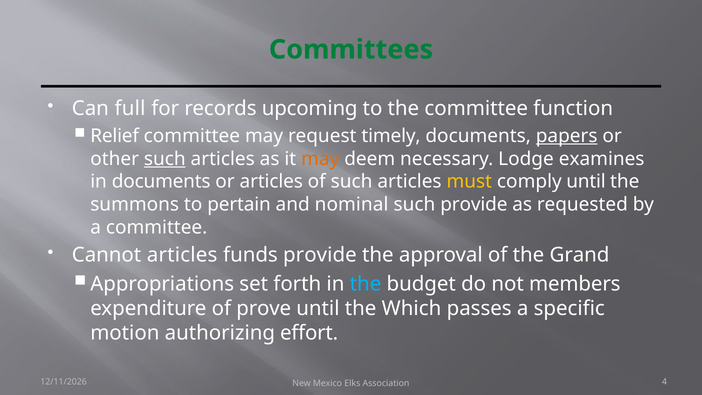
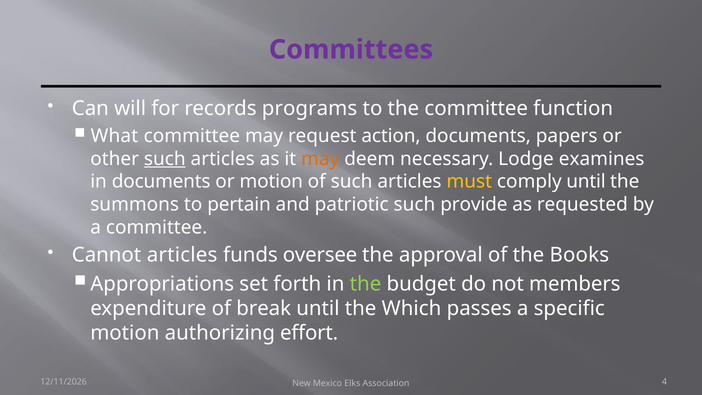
Committees colour: green -> purple (351, 50)
full: full -> will (130, 108)
upcoming: upcoming -> programs (310, 108)
Relief: Relief -> What (114, 136)
timely: timely -> action (391, 136)
papers underline: present -> none (567, 136)
or articles: articles -> motion (271, 182)
nominal: nominal -> patriotic (352, 204)
funds provide: provide -> oversee (320, 255)
Grand: Grand -> Books (579, 255)
the colour: light blue -> light green (366, 284)
prove: prove -> break (264, 308)
